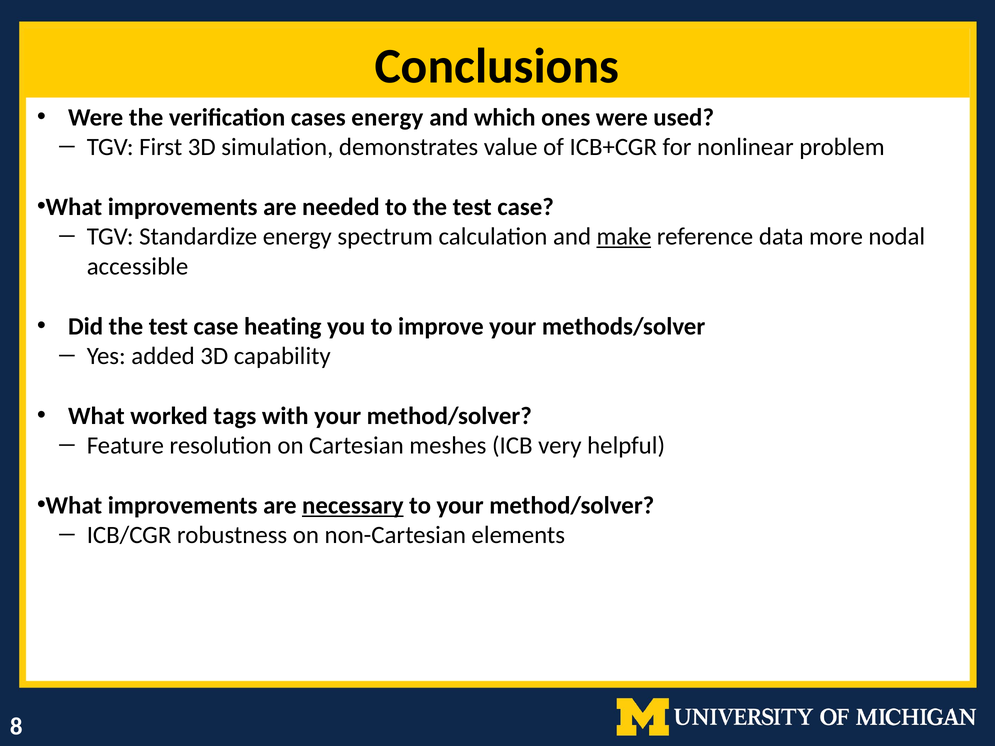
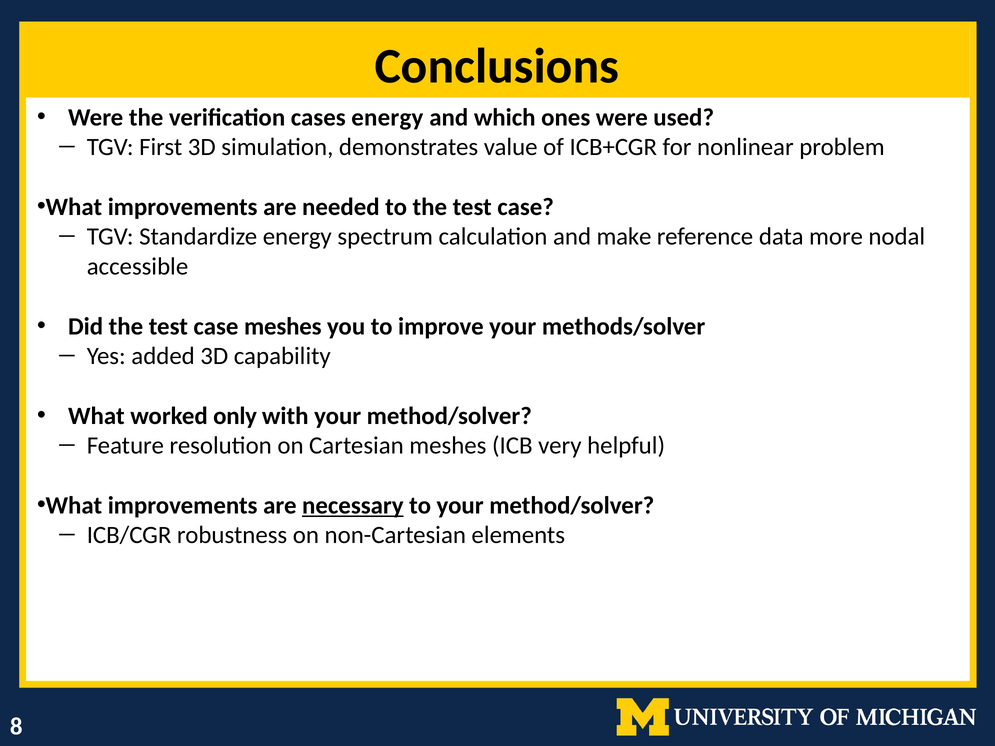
make underline: present -> none (624, 237)
case heating: heating -> meshes (283, 326)
tags: tags -> only (235, 416)
